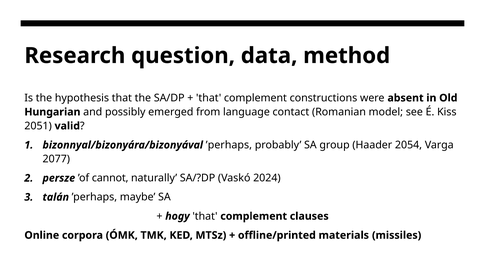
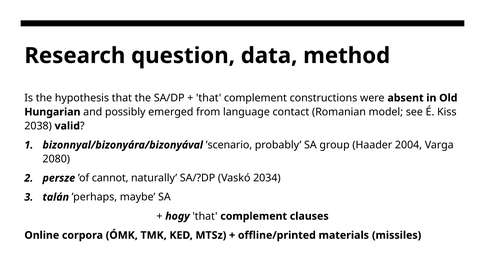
2051: 2051 -> 2038 (38, 126)
bizonnyal/bizonyára/bizonyával ’perhaps: ’perhaps -> ’scenario (229, 145)
2054: 2054 -> 2004 (409, 145)
2077: 2077 -> 2080 (56, 159)
2024: 2024 -> 2034 (267, 178)
